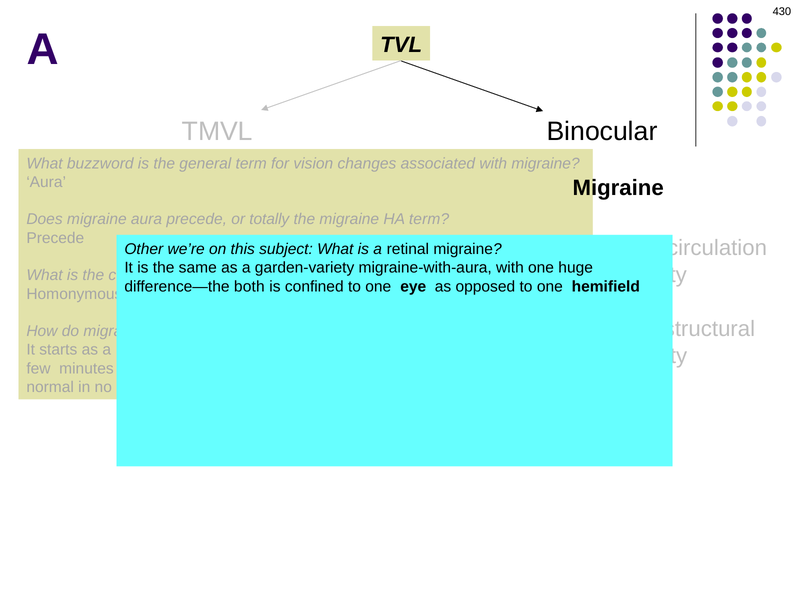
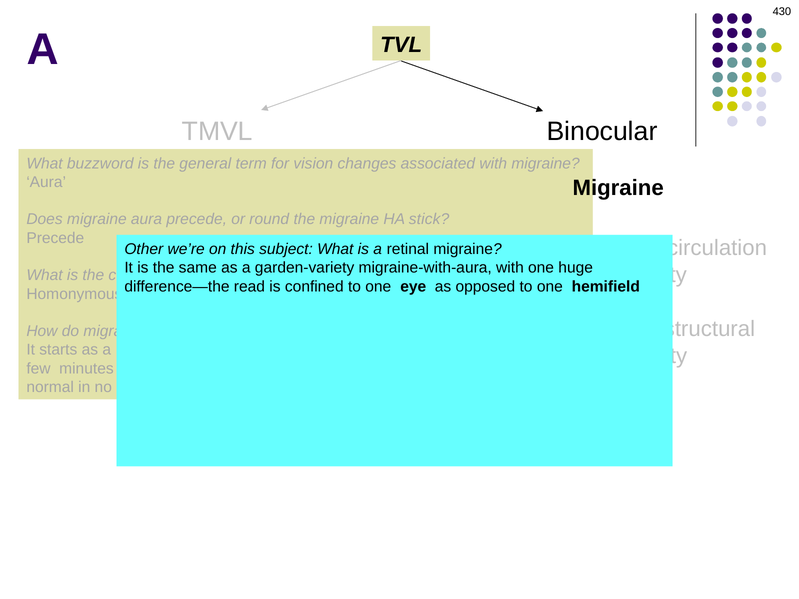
totally: totally -> round (269, 219)
HA term: term -> stick (429, 219)
both: both -> read (249, 287)
